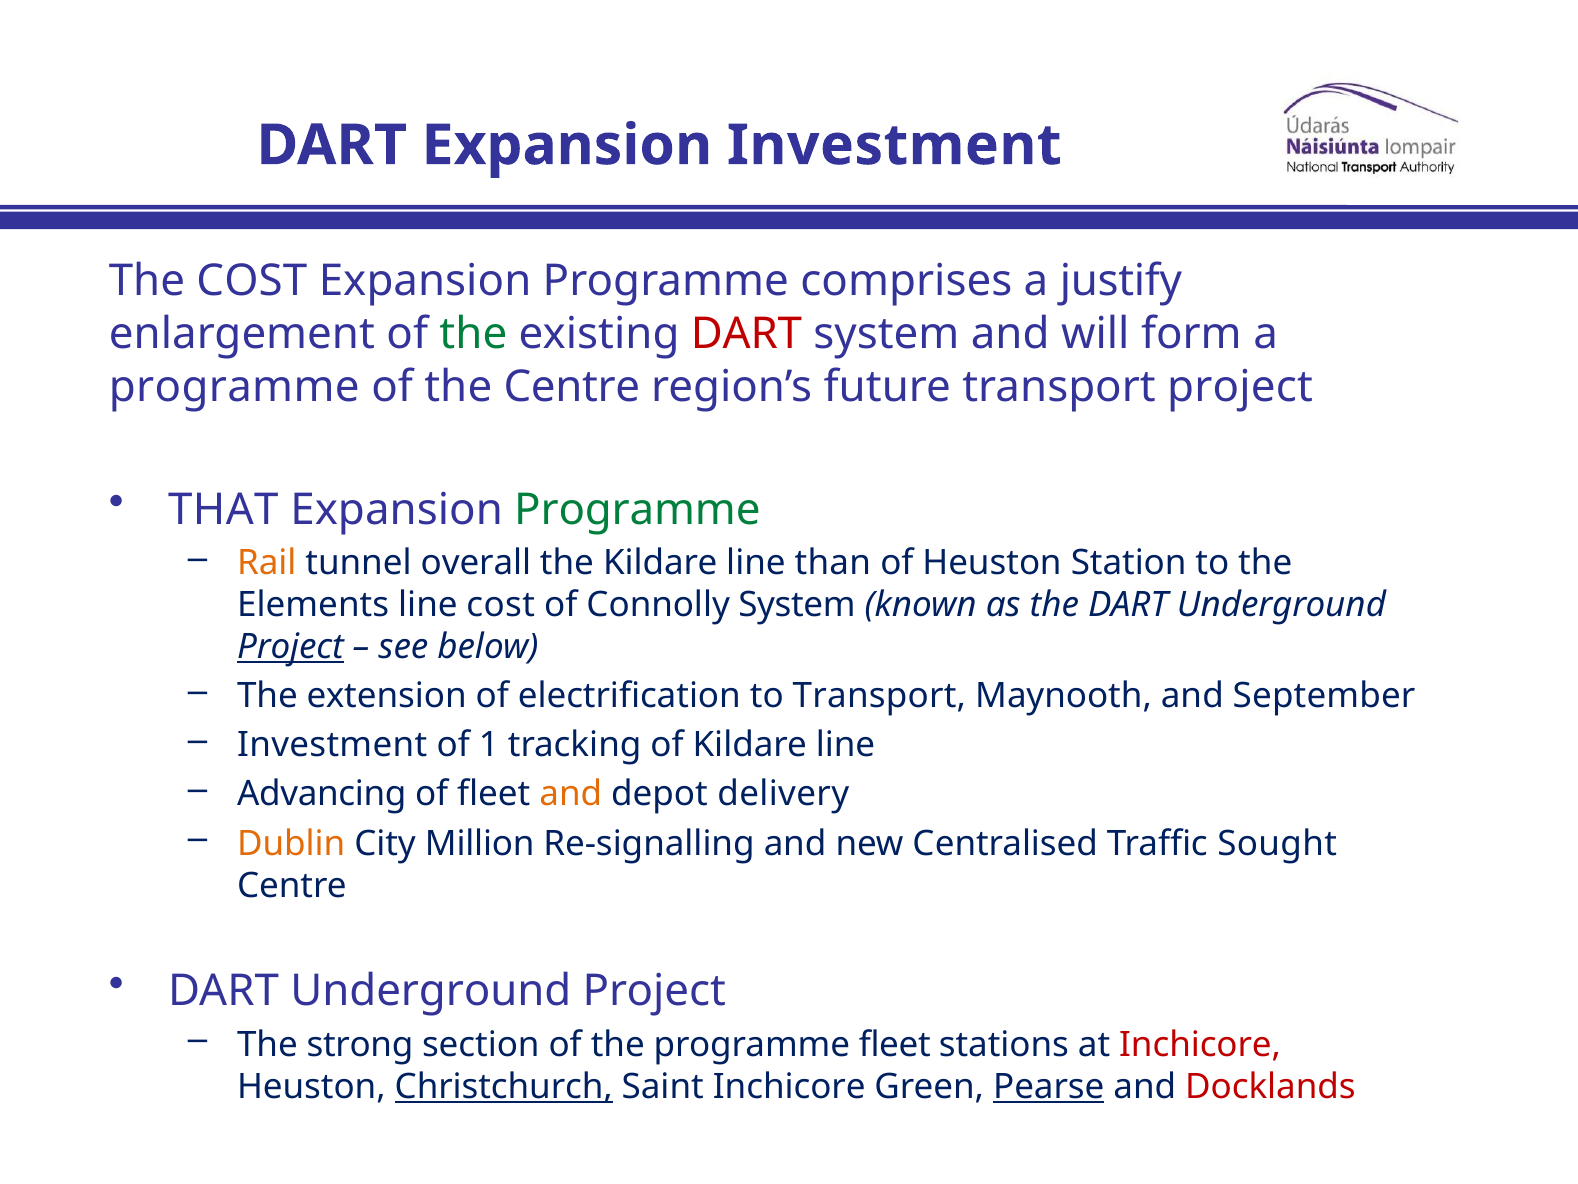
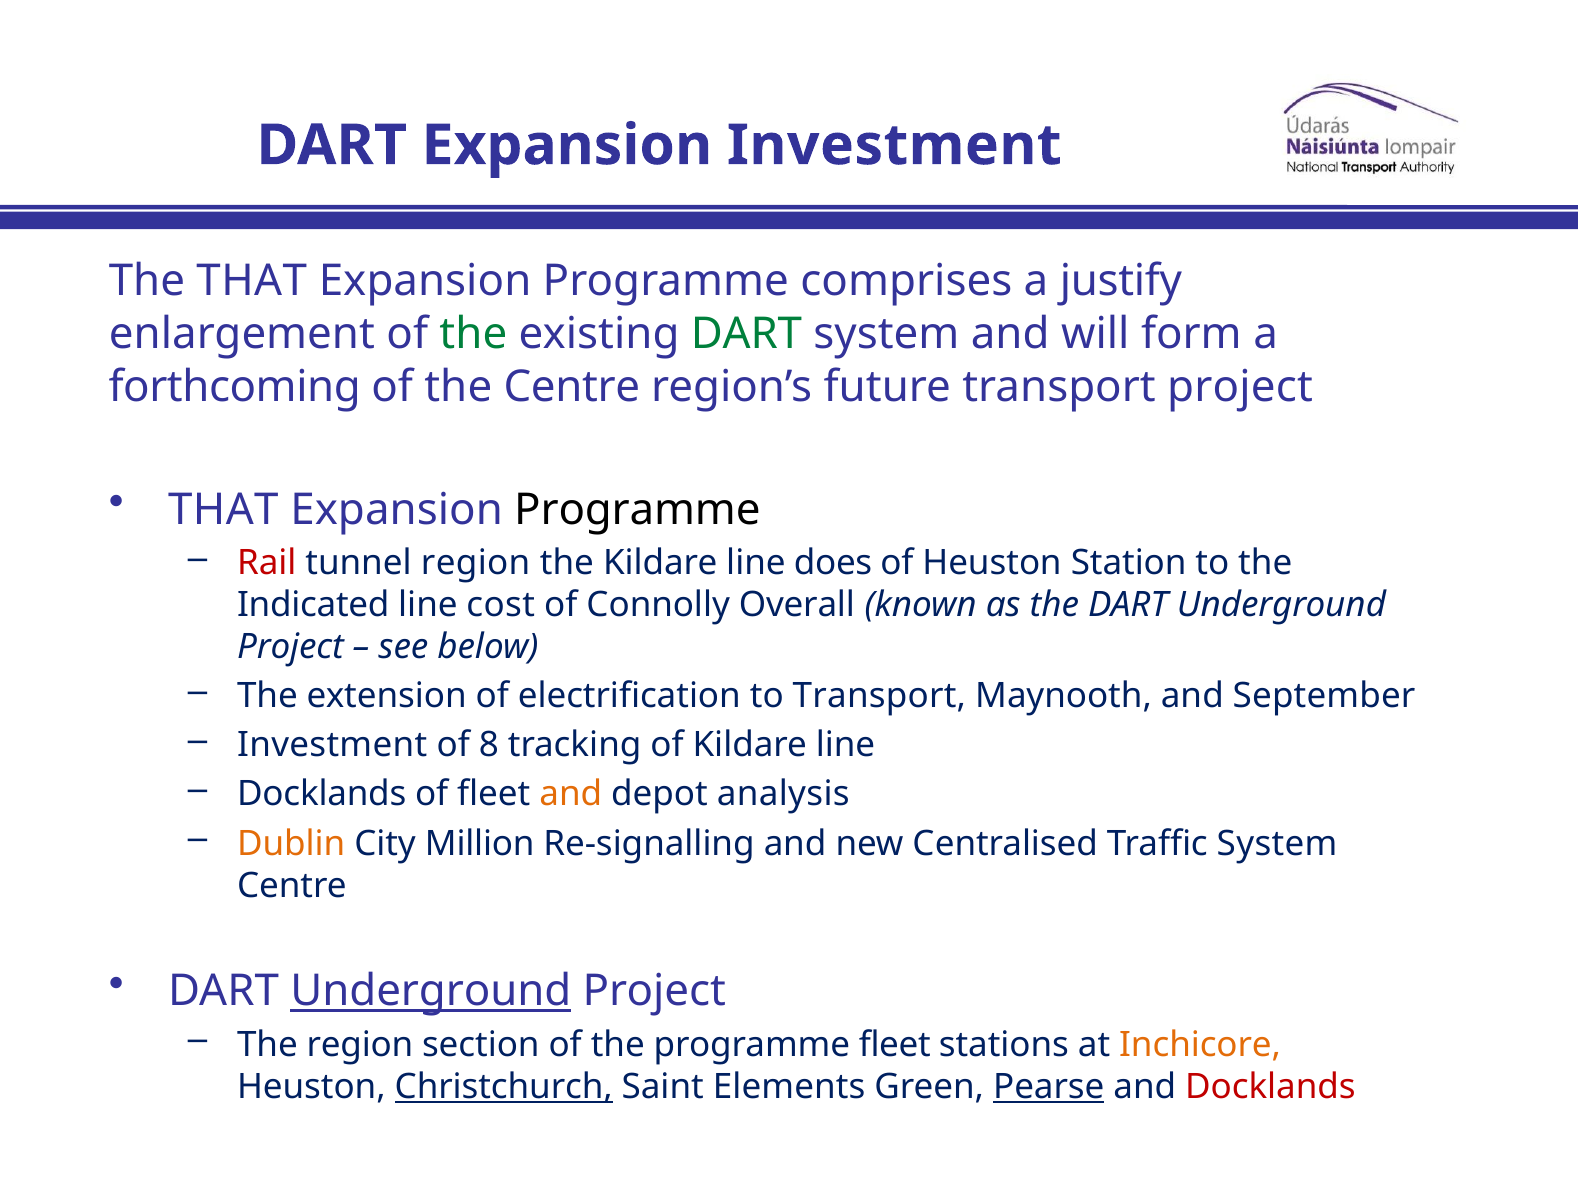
The COST: COST -> THAT (252, 281)
DART colour: red -> green (746, 334)
programme: programme -> forthcoming (235, 386)
Programme colour: green -> black (637, 509)
Rail colour: orange -> red (267, 563)
tunnel overall: overall -> region (476, 563)
than: than -> does (833, 563)
Elements: Elements -> Indicated (313, 605)
Connolly System: System -> Overall (797, 605)
Project underline: present -> none (290, 647)
1: 1 -> 8 (489, 745)
Advancing: Advancing -> Docklands (322, 794)
delivery: delivery -> analysis (783, 794)
Traffic Sought: Sought -> System (1277, 843)
Underground underline: none -> present (431, 991)
The strong: strong -> region (360, 1045)
Inchicore colour: red -> orange (1200, 1045)
Saint Inchicore: Inchicore -> Elements (789, 1087)
